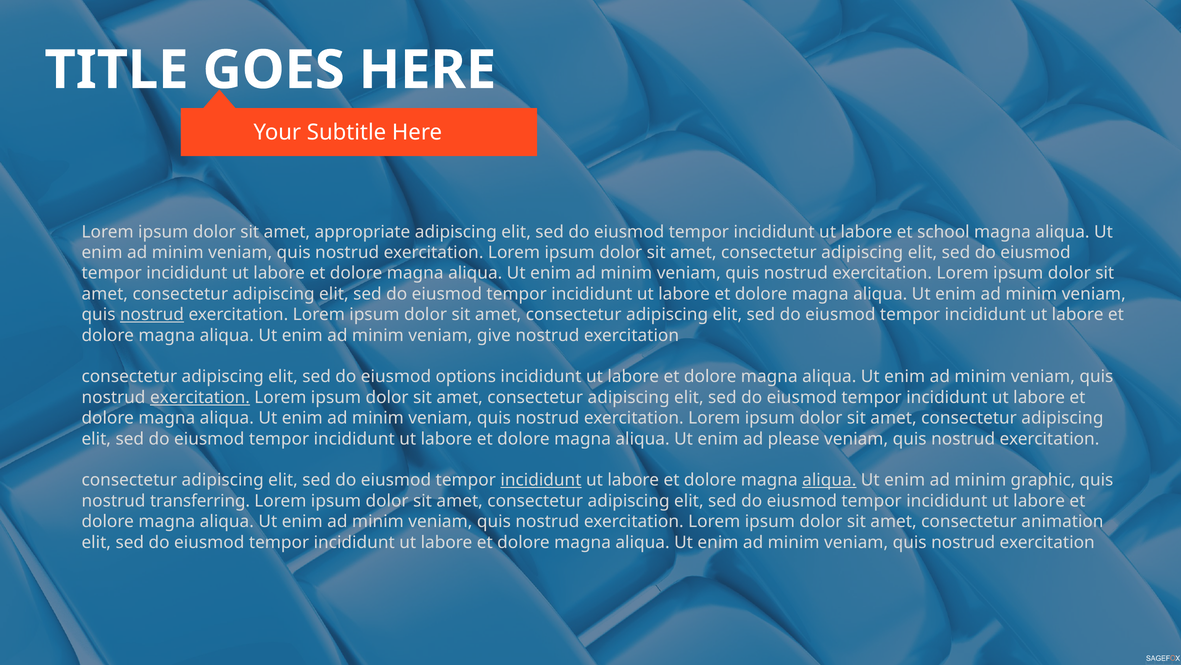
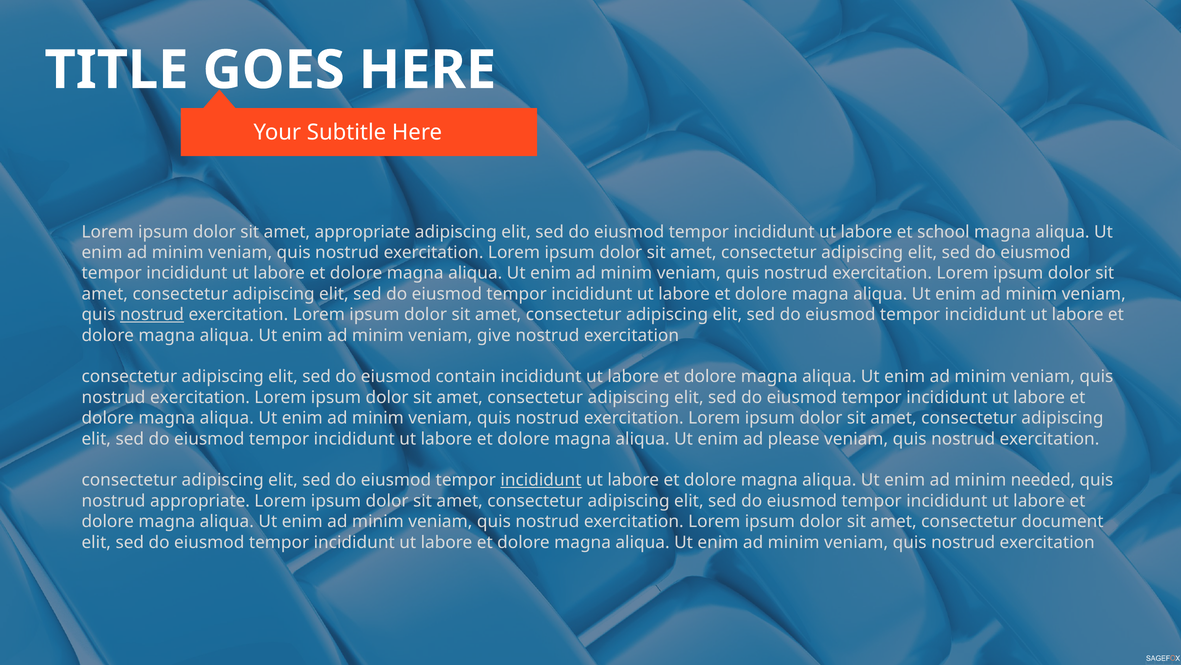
options: options -> contain (466, 376)
exercitation underline: present -> none (200, 397)
aliqua underline: present -> none (829, 480)
graphic: graphic -> needed (1043, 480)
nostrud transferring: transferring -> appropriate (200, 500)
animation: animation -> document (1062, 521)
